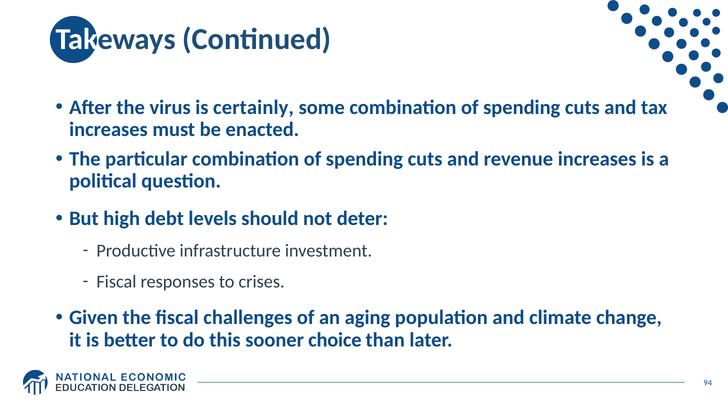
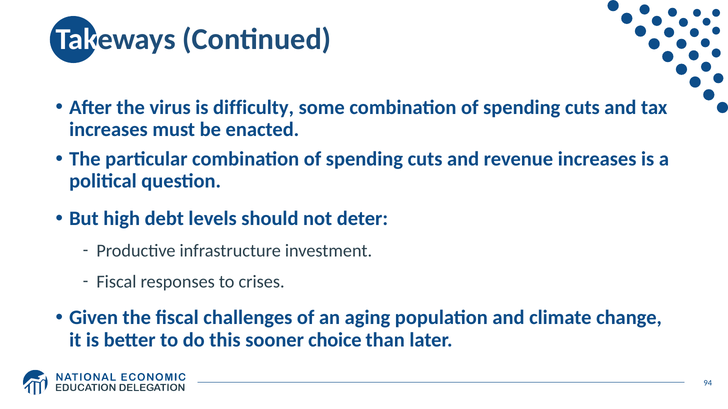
certainly: certainly -> difficulty (254, 107)
